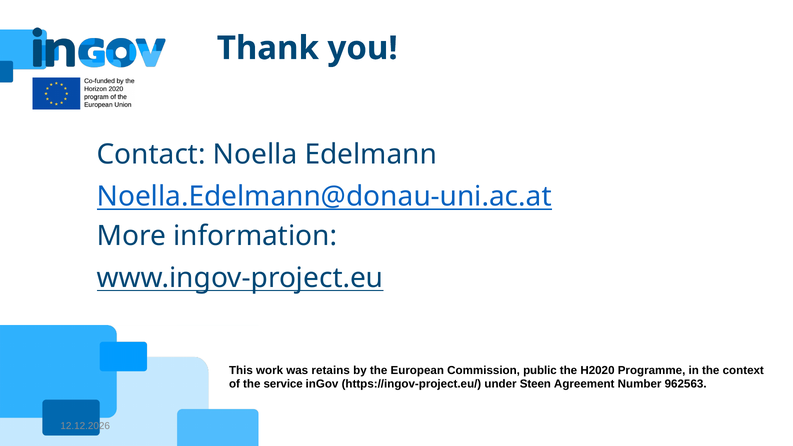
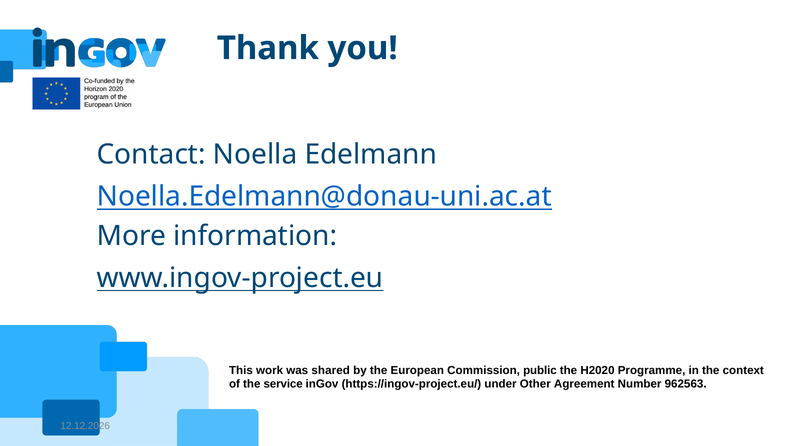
retains: retains -> shared (331, 370)
Steen: Steen -> Other (535, 384)
